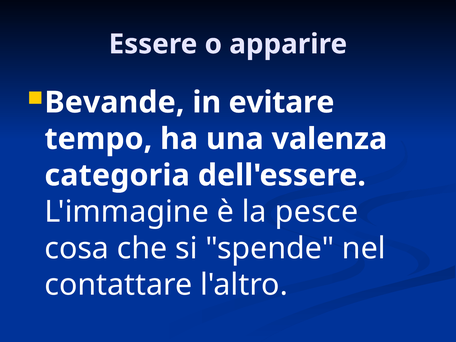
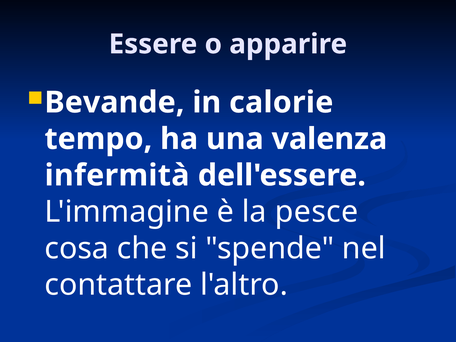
evitare: evitare -> calorie (281, 102)
categoria: categoria -> infermità (117, 175)
